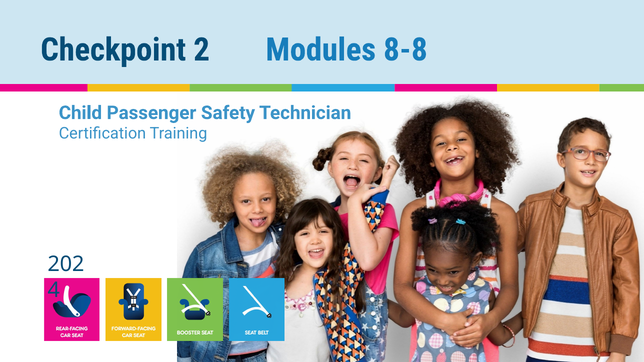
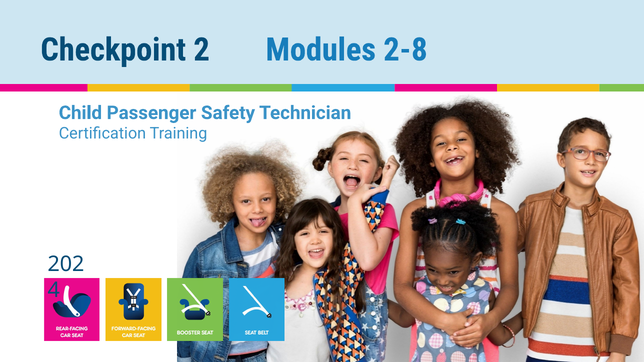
8-8: 8-8 -> 2-8 (405, 50)
